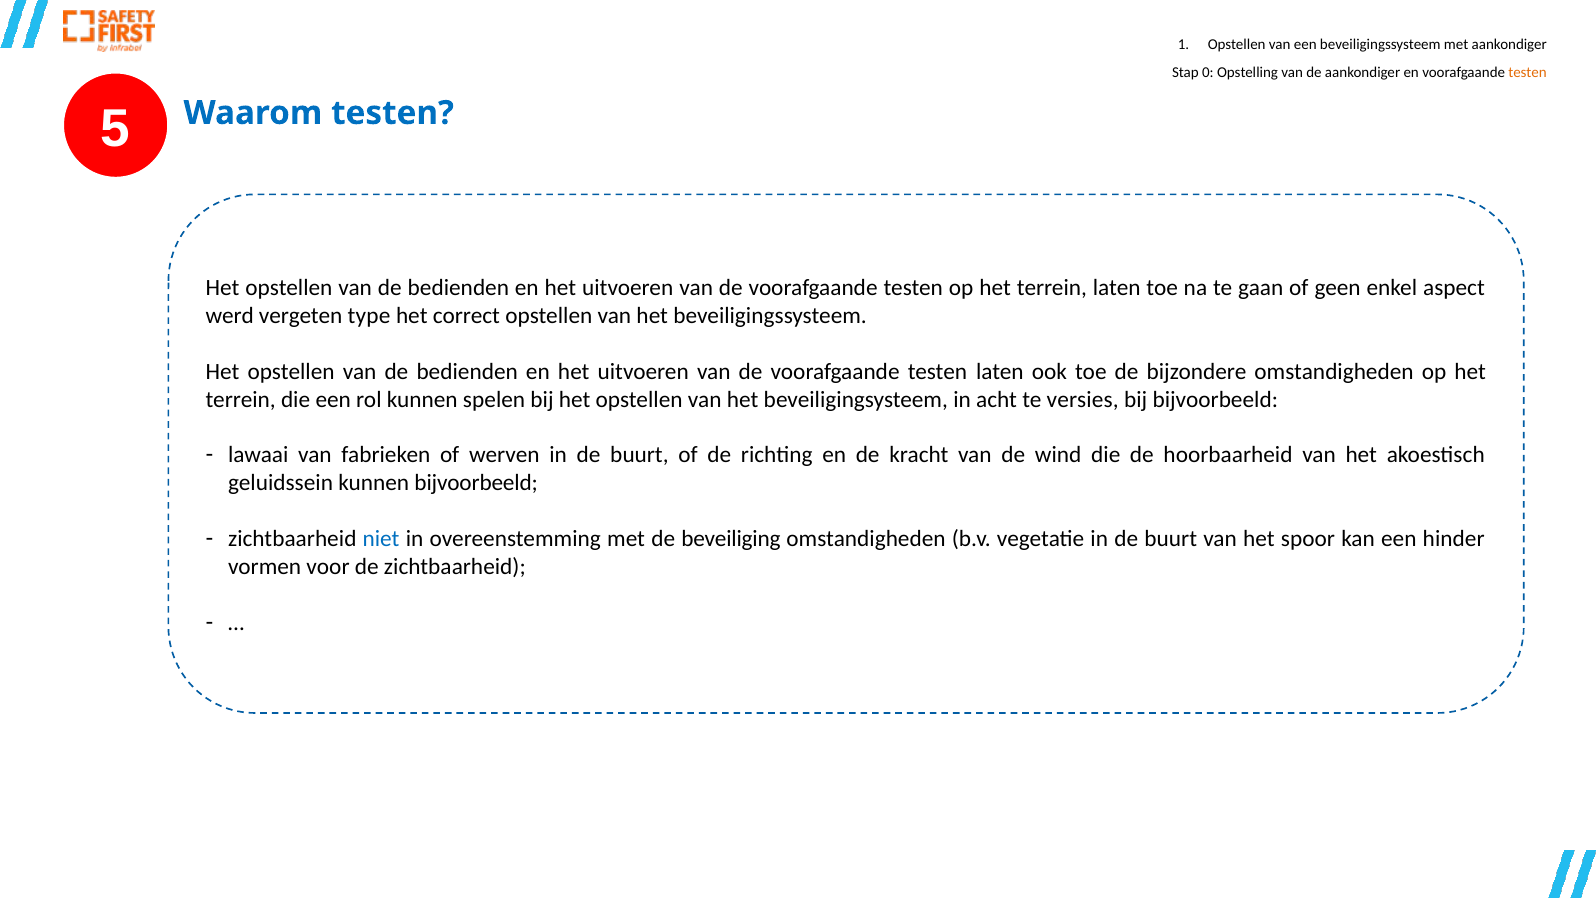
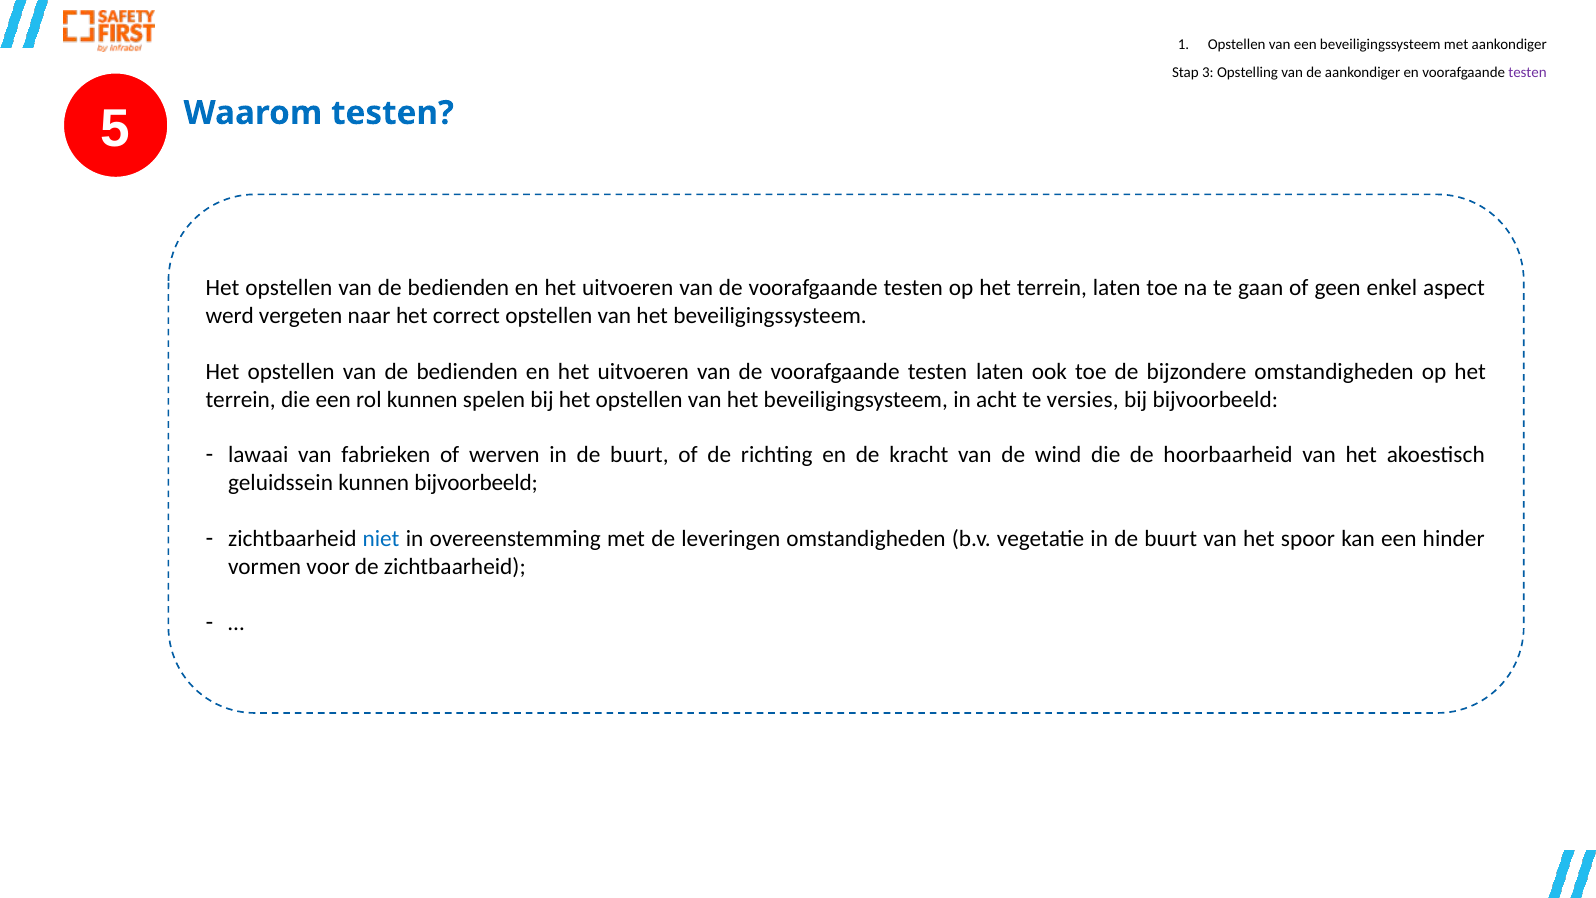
0: 0 -> 3 (1208, 73)
testen colour: orange -> purple (1528, 73)
type: type -> naar (369, 315)
beveiliging: beveiliging -> leveringen (731, 539)
